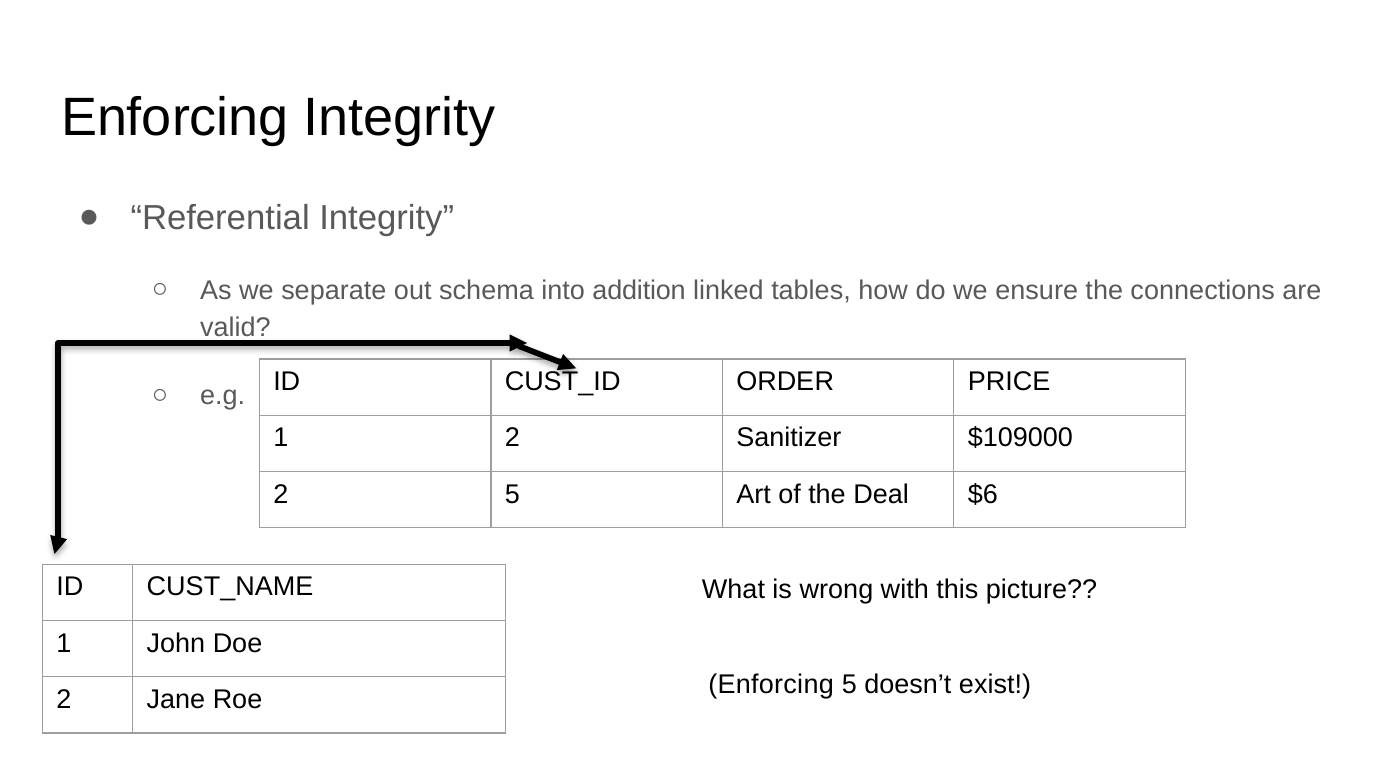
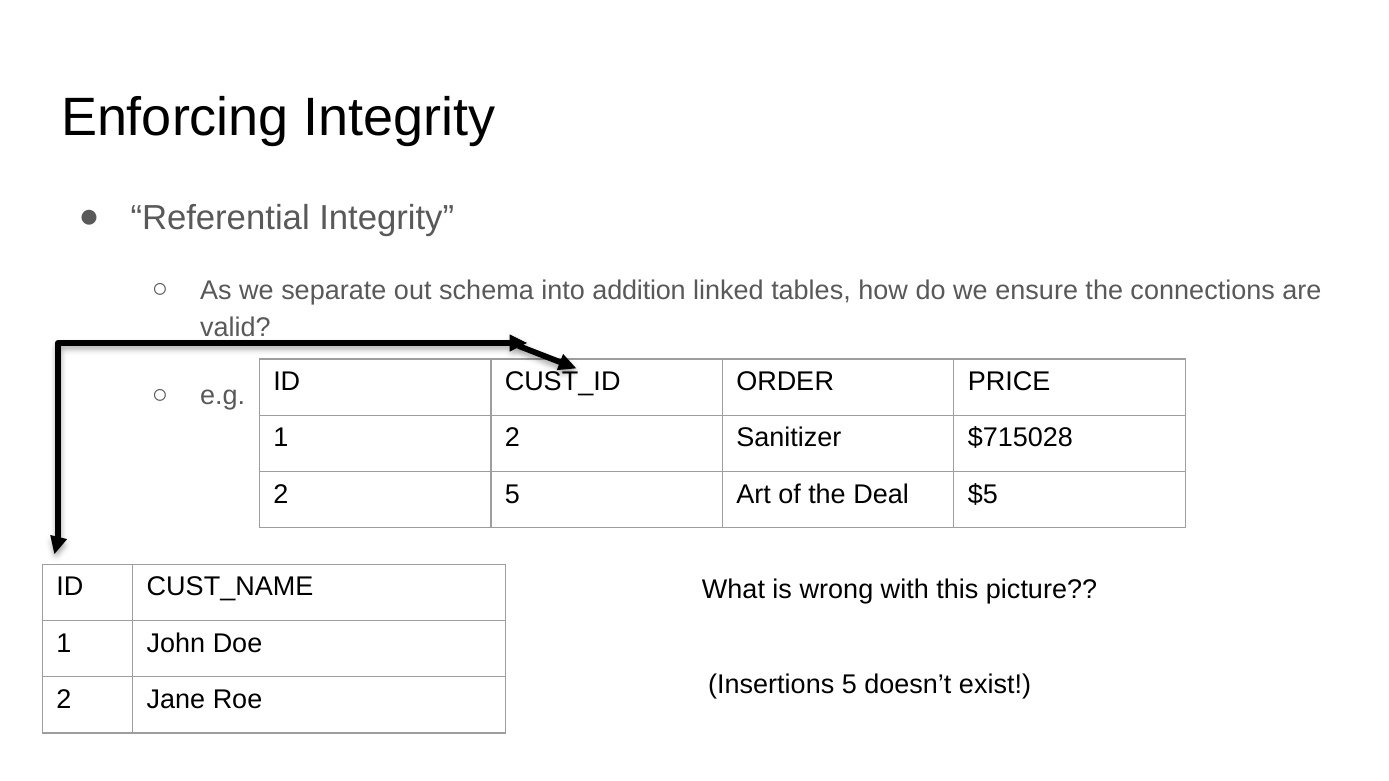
$109000: $109000 -> $715028 (1020, 438)
$6: $6 -> $5 (983, 494)
Enforcing: Enforcing -> Insertions (771, 685)
